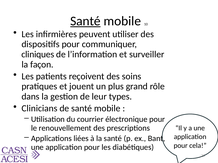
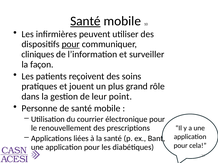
pour underline: none -> present (71, 44)
types: types -> point (120, 97)
Clinicians: Clinicians -> Personne (39, 109)
